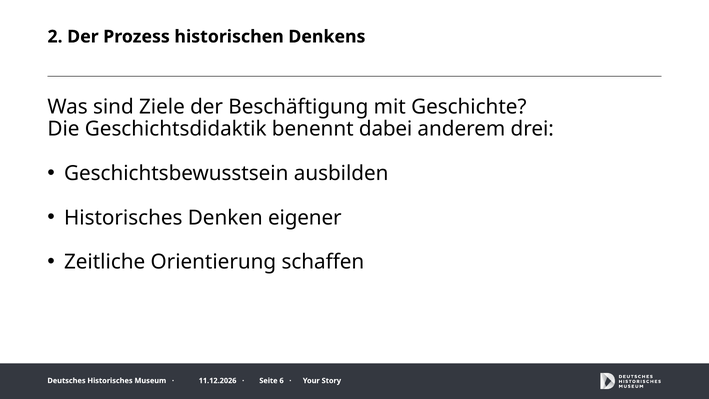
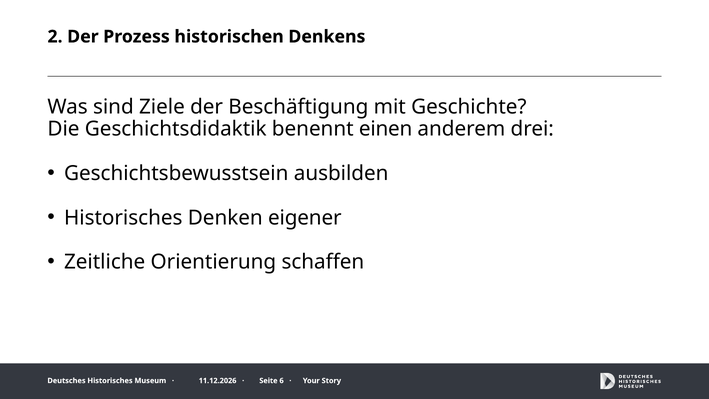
dabei: dabei -> einen (386, 129)
